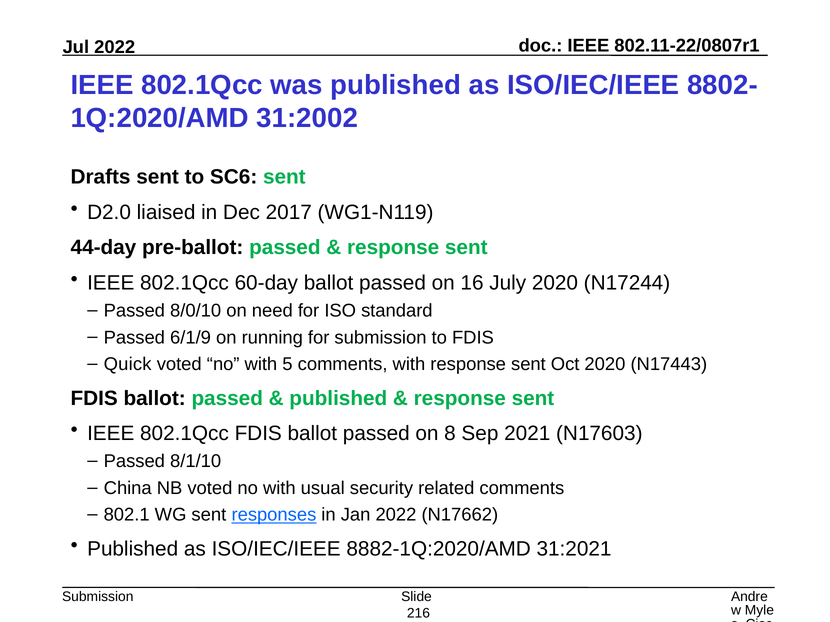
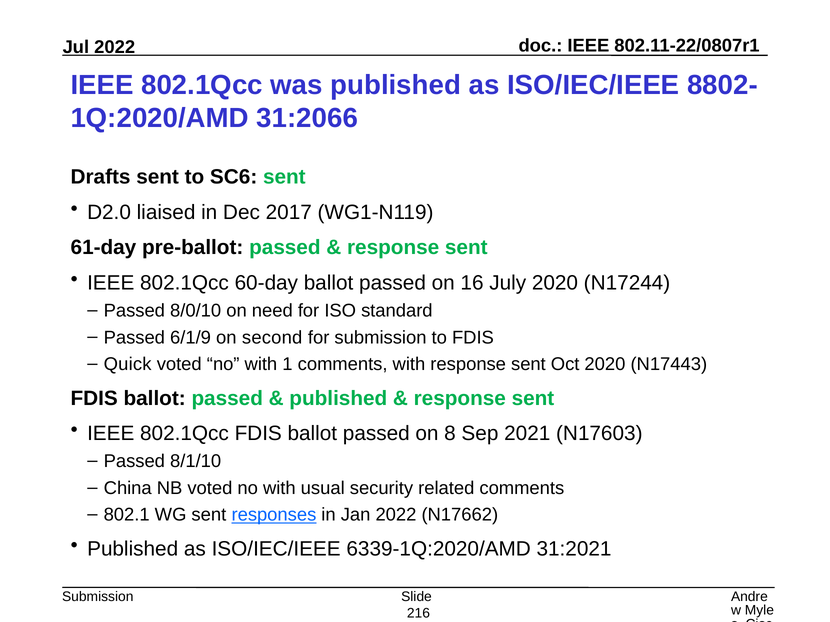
31:2002: 31:2002 -> 31:2066 (307, 118)
44-day: 44-day -> 61-day (103, 248)
running: running -> second (272, 338)
5: 5 -> 1 (287, 364)
8882-1Q:2020/AMD: 8882-1Q:2020/AMD -> 6339-1Q:2020/AMD (439, 549)
